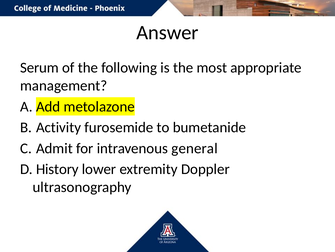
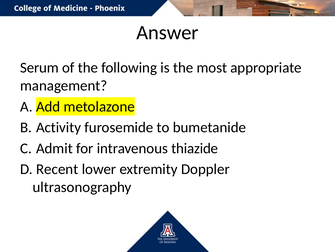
general: general -> thiazide (195, 148)
History: History -> Recent (57, 169)
